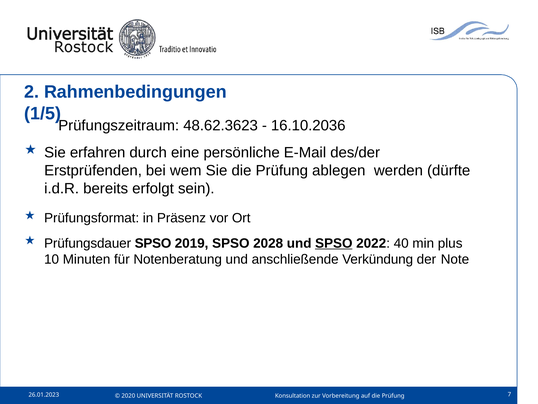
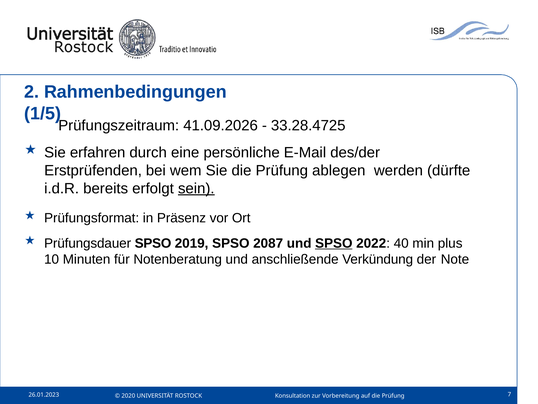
48.62.3623: 48.62.3623 -> 41.09.2026 (221, 125)
16.10.2036: 16.10.2036 -> 33.28.4725 (308, 125)
sein underline: none -> present (196, 188)
2028: 2028 -> 2087 (268, 243)
